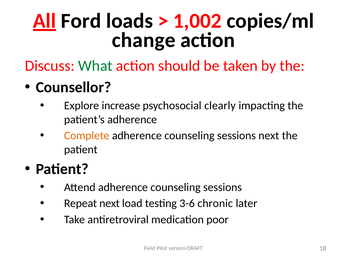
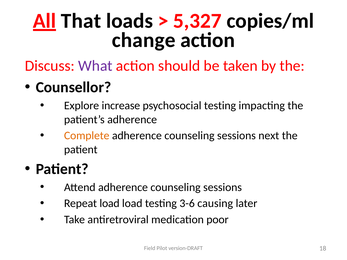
Ford: Ford -> That (81, 21)
1,002: 1,002 -> 5,327 (197, 21)
What colour: green -> purple (95, 66)
psychosocial clearly: clearly -> testing (220, 106)
Repeat next: next -> load (110, 204)
chronic: chronic -> causing (215, 204)
